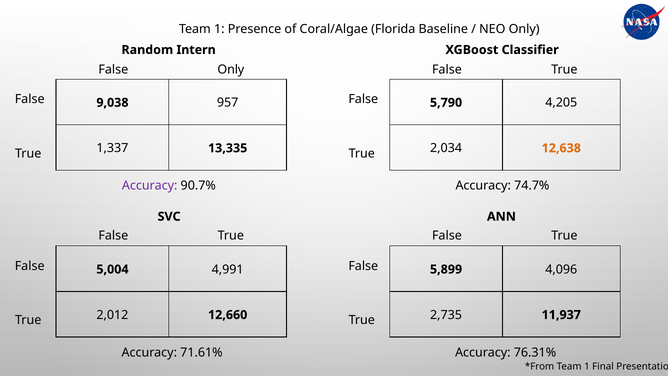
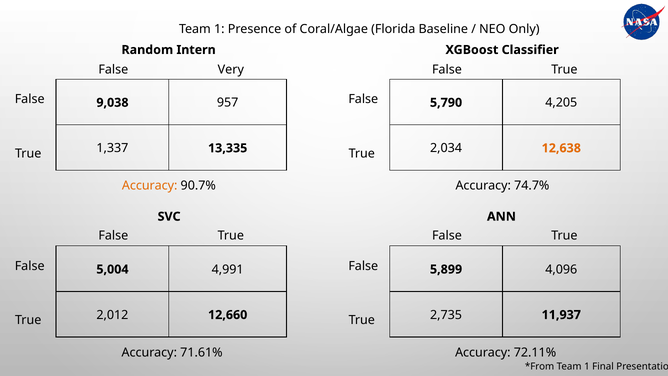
False Only: Only -> Very (231, 70)
Accuracy colour: purple -> orange (150, 186)
76.31%: 76.31% -> 72.11% (535, 352)
